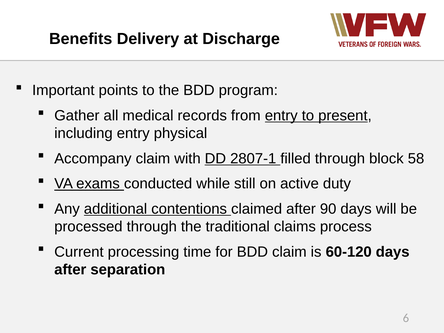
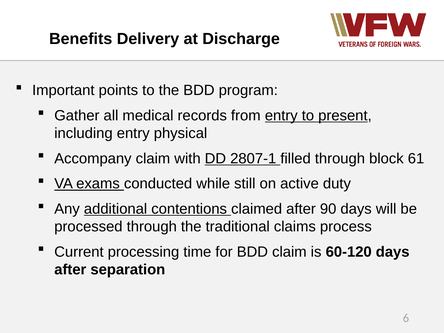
58: 58 -> 61 (416, 159)
